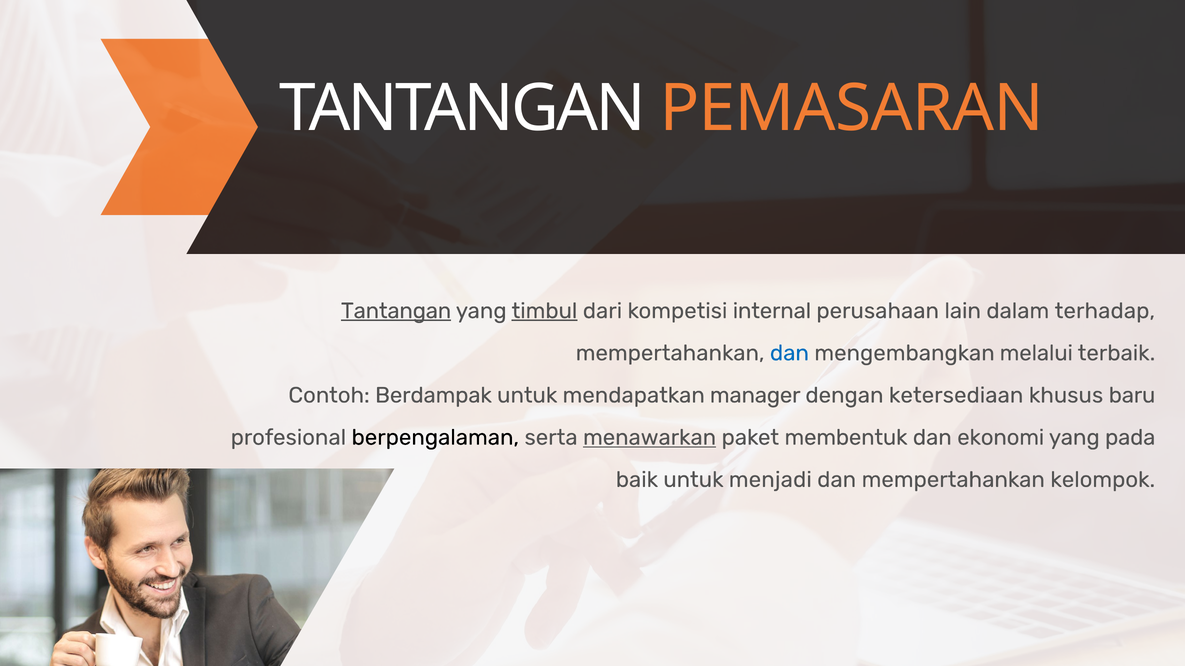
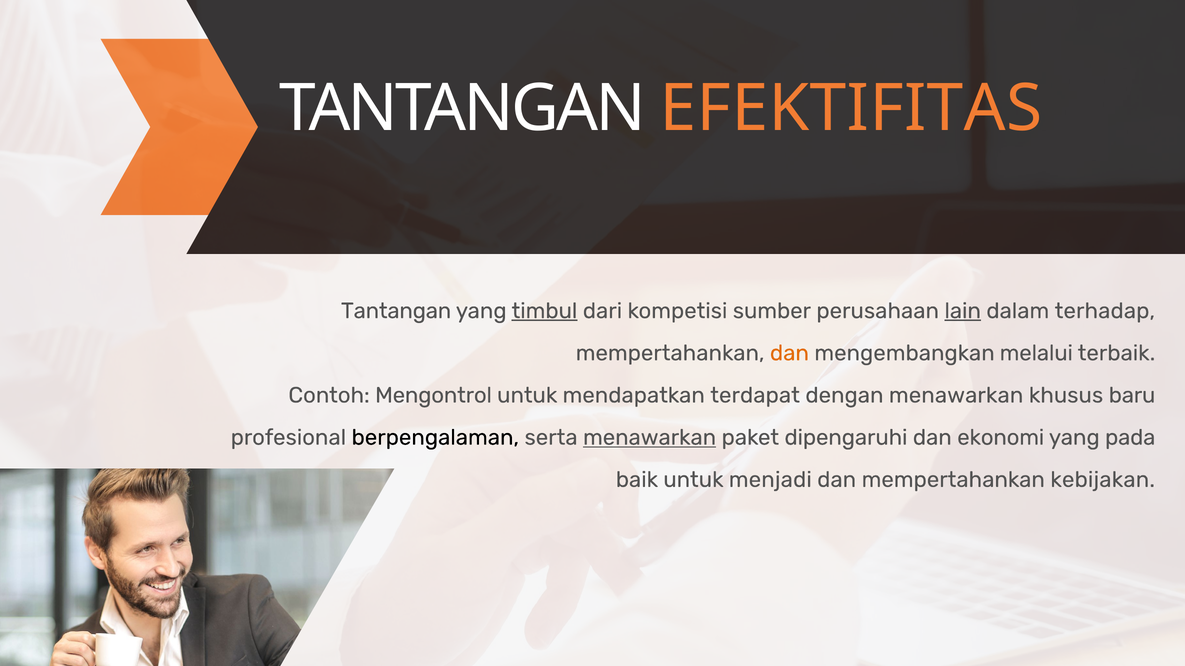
PEMASARAN: PEMASARAN -> EFEKTIFITAS (851, 109)
Tantangan underline: present -> none (396, 311)
internal: internal -> sumber (772, 311)
lain underline: none -> present (963, 311)
dan colour: blue -> orange (789, 353)
Berdampak: Berdampak -> Mengontrol (434, 396)
manager: manager -> terdapat (755, 396)
dengan ketersediaan: ketersediaan -> menawarkan (956, 396)
membentuk: membentuk -> dipengaruhi (846, 438)
kelompok: kelompok -> kebijakan (1103, 480)
